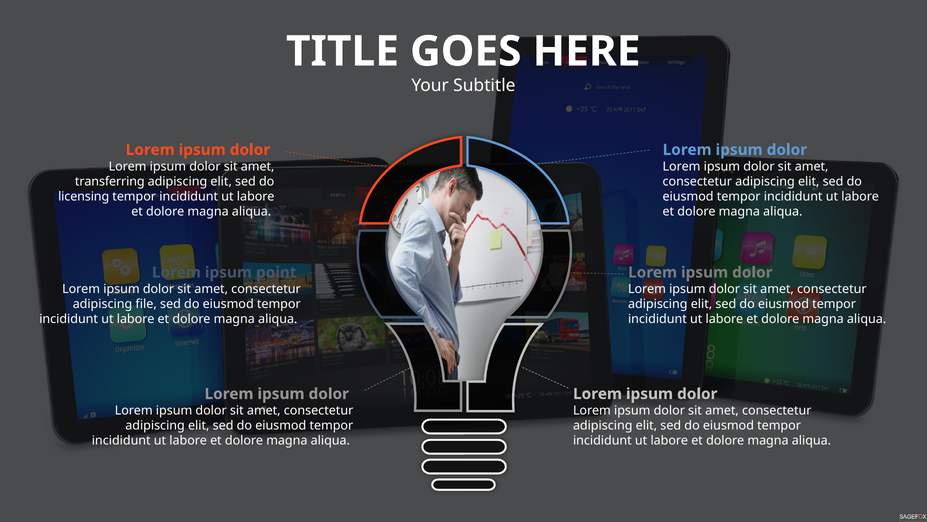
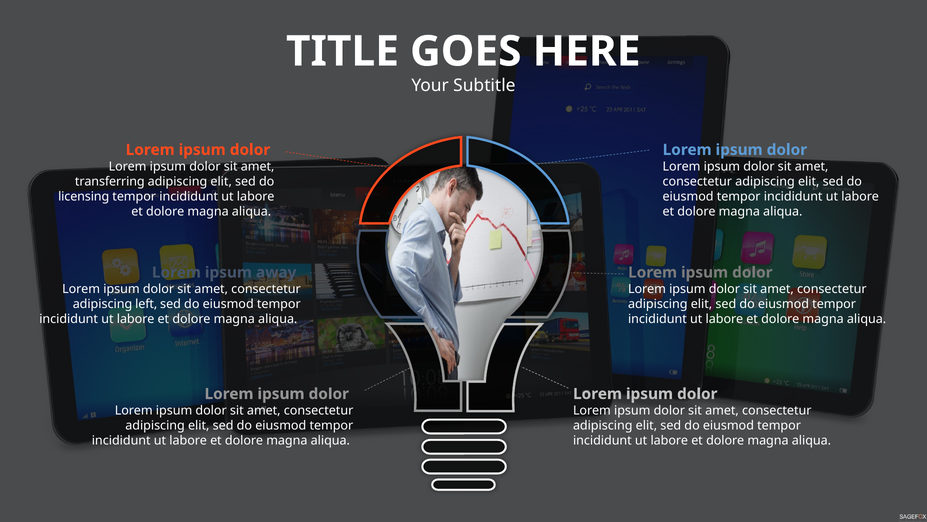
point: point -> away (276, 272)
file: file -> left (146, 304)
